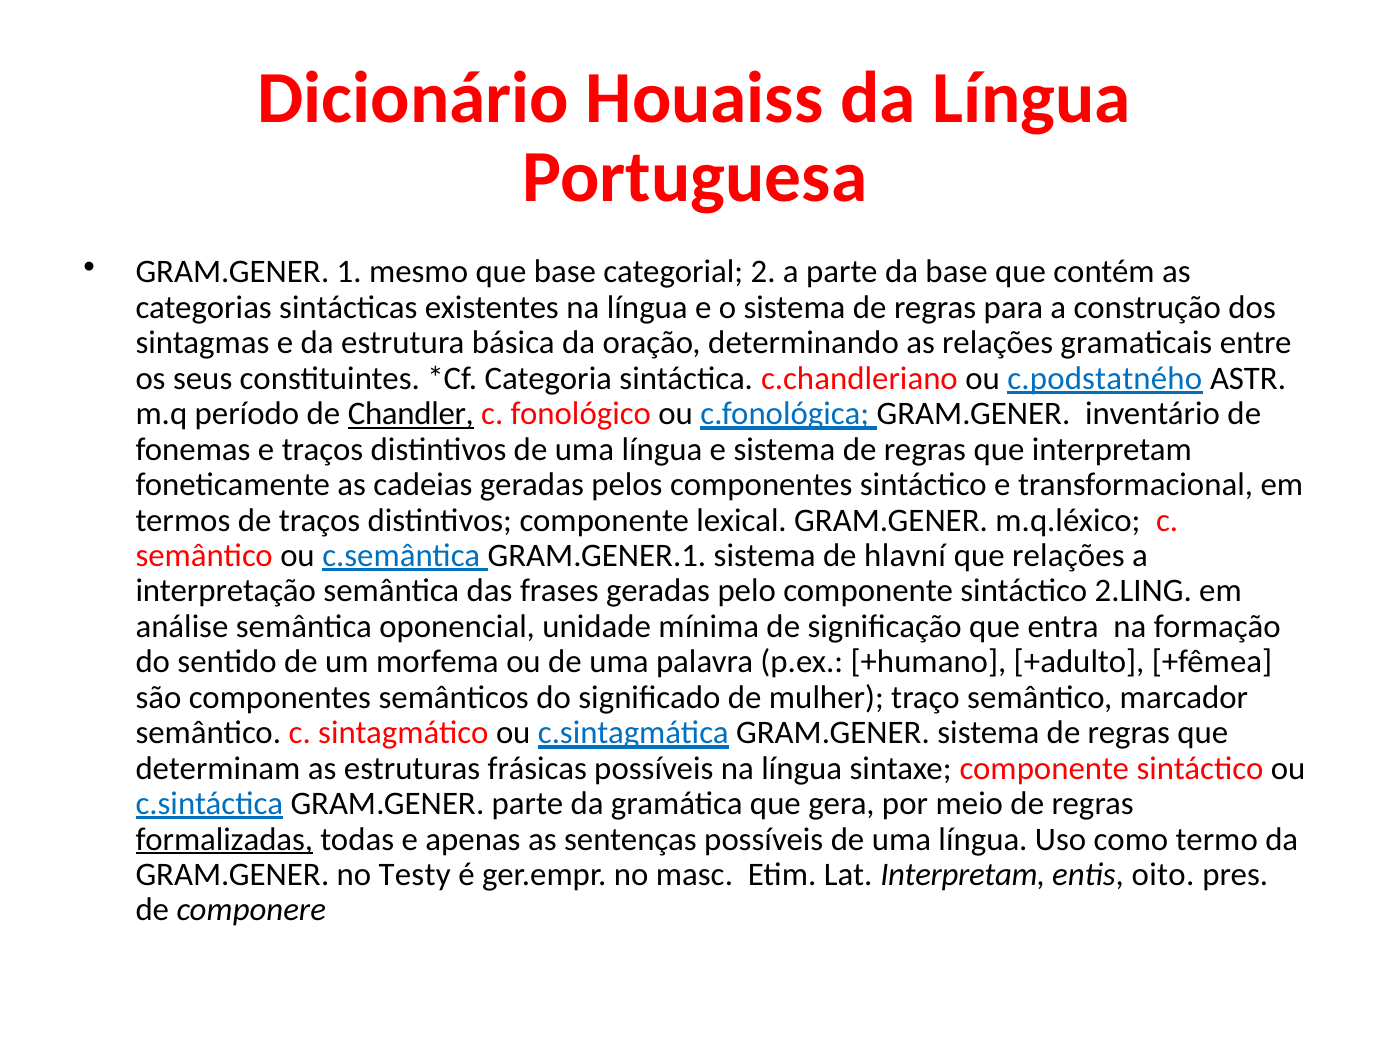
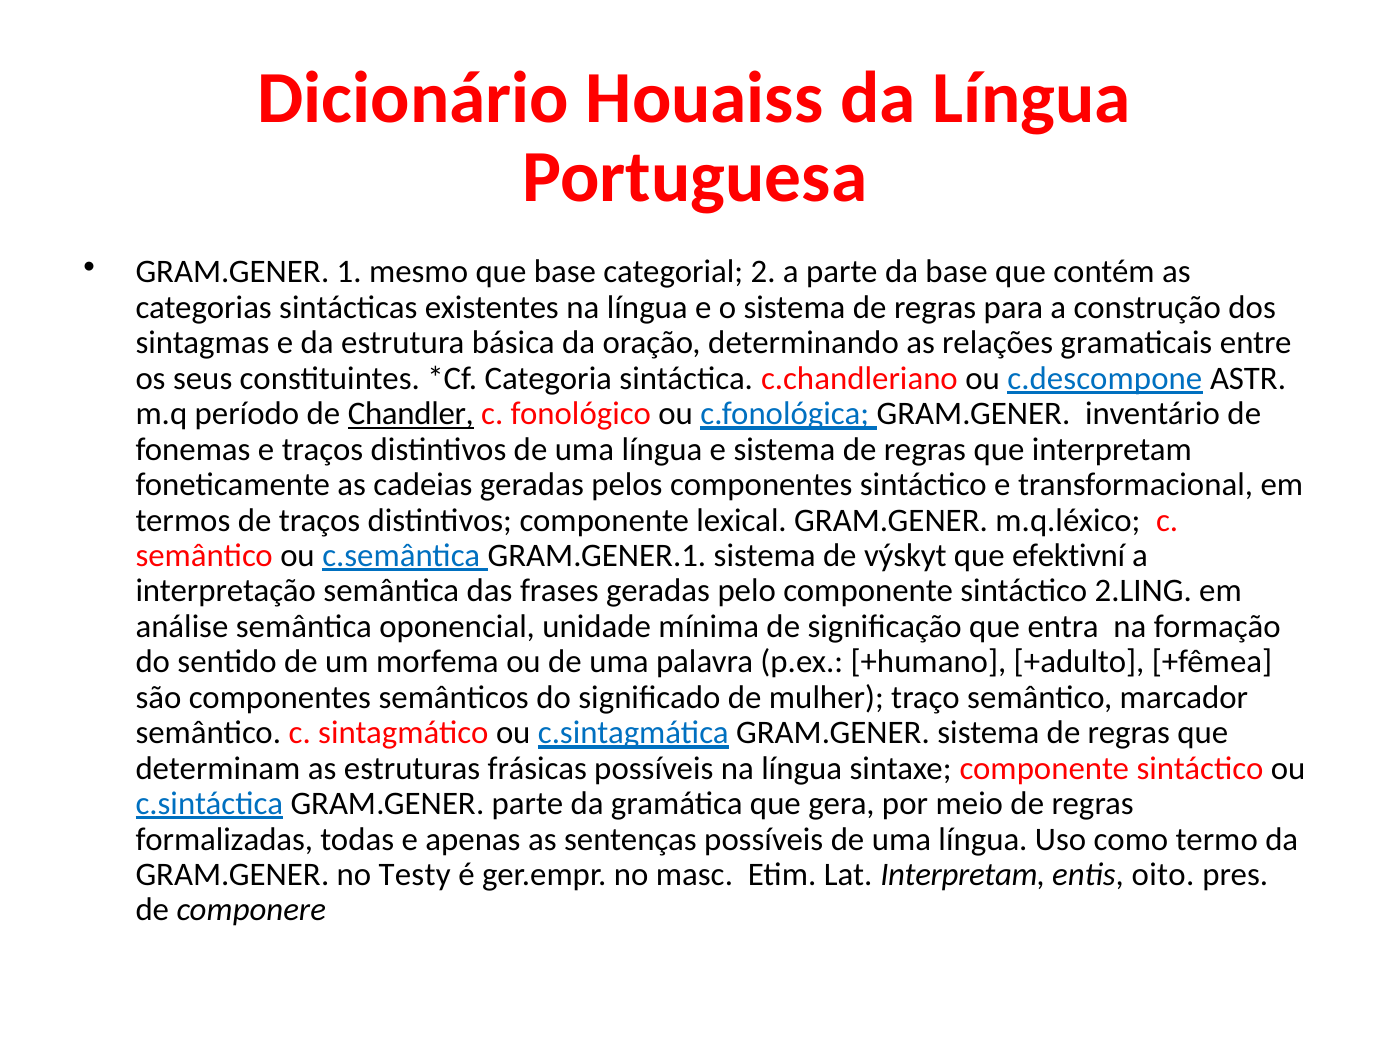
c.podstatného: c.podstatného -> c.descompone (1105, 379)
hlavní: hlavní -> výskyt (905, 556)
que relações: relações -> efektivní (1069, 556)
formalizadas underline: present -> none (224, 840)
